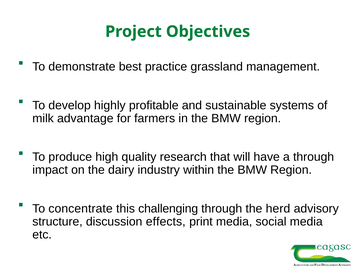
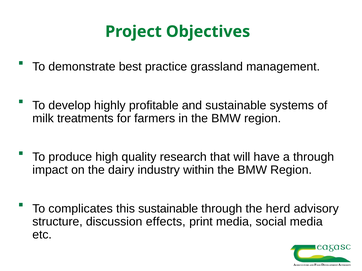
advantage: advantage -> treatments (85, 119)
concentrate: concentrate -> complicates (81, 209)
this challenging: challenging -> sustainable (168, 209)
